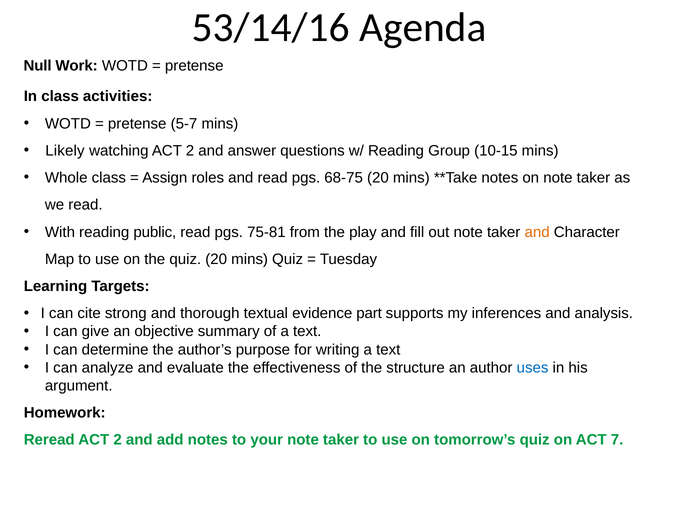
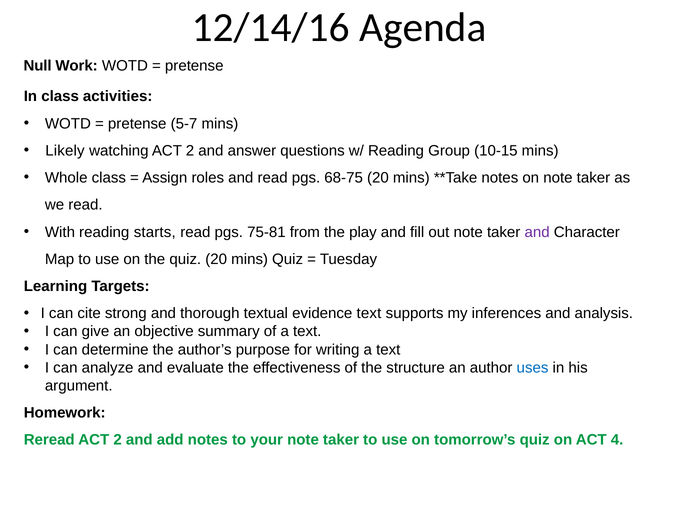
53/14/16: 53/14/16 -> 12/14/16 (271, 27)
public: public -> starts (155, 232)
and colour: orange -> purple (537, 232)
evidence part: part -> text (369, 314)
7: 7 -> 4 (617, 440)
